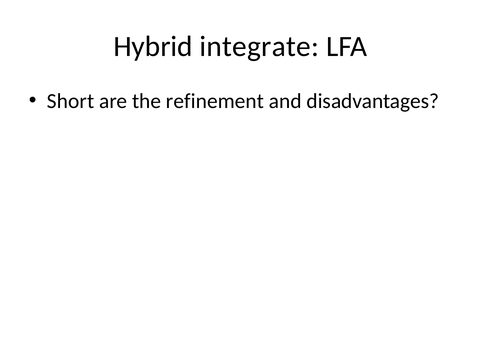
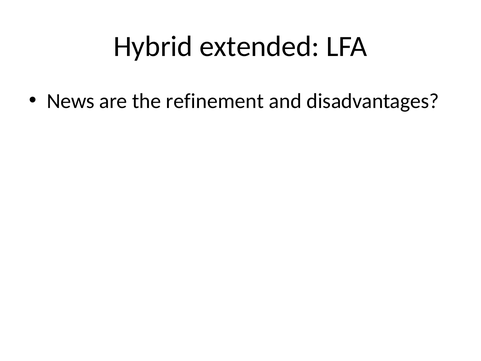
integrate: integrate -> extended (259, 47)
Short: Short -> News (71, 101)
